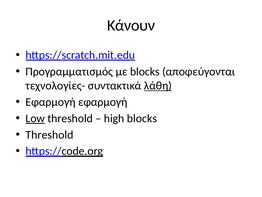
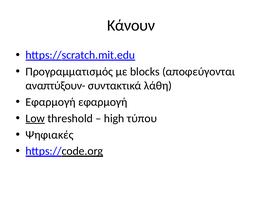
τεχνολογίες-: τεχνολογίες- -> αναπτύξουν- (55, 86)
λάθη underline: present -> none (158, 86)
high blocks: blocks -> τύπου (142, 118)
Threshold: Threshold -> Ψηφιακές (49, 134)
